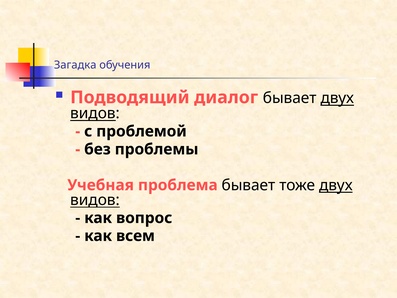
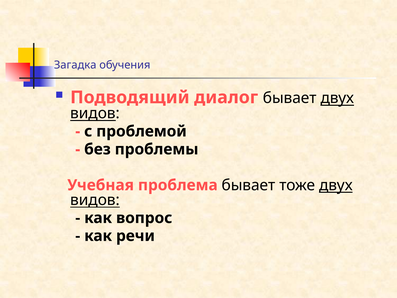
всем: всем -> речи (135, 236)
